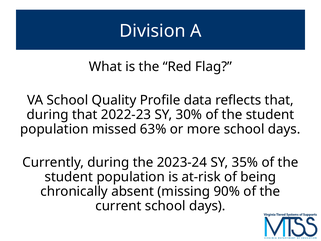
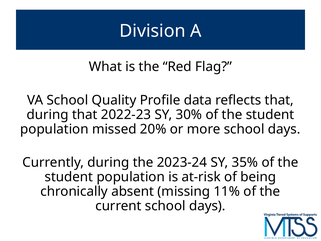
63%: 63% -> 20% (153, 129)
90%: 90% -> 11% (227, 191)
